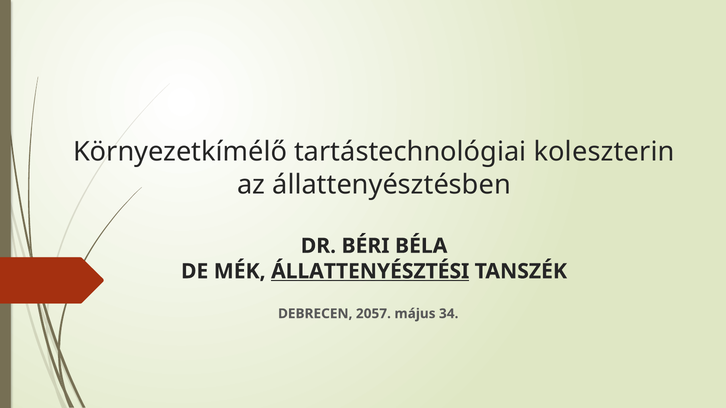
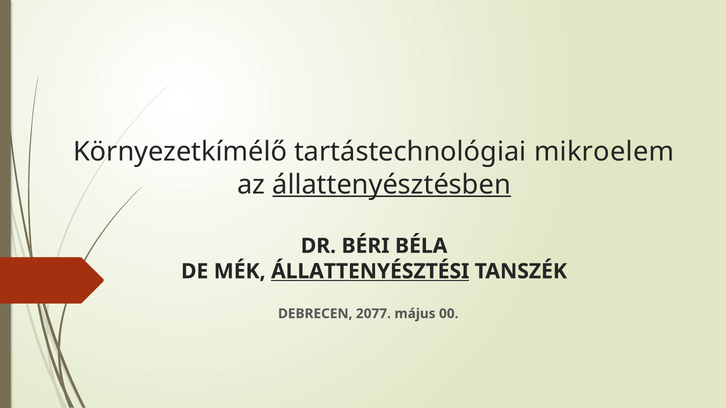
koleszterin: koleszterin -> mikroelem (604, 152)
állattenyésztésben underline: none -> present (392, 185)
2057: 2057 -> 2077 (373, 314)
34: 34 -> 00 (449, 314)
